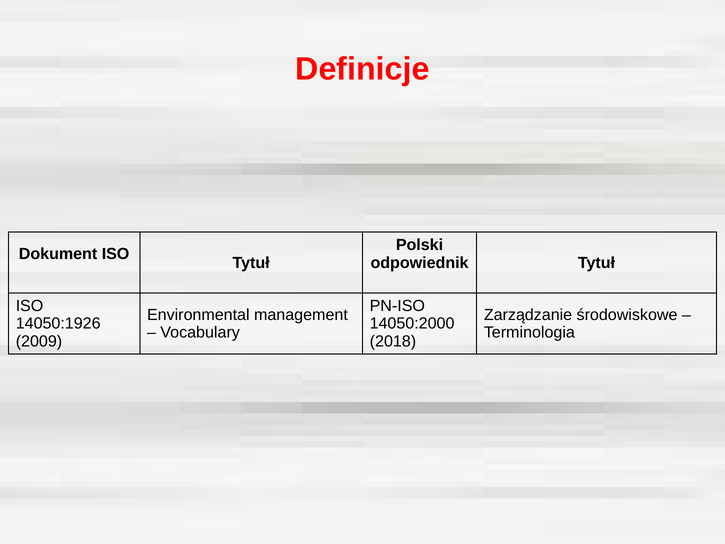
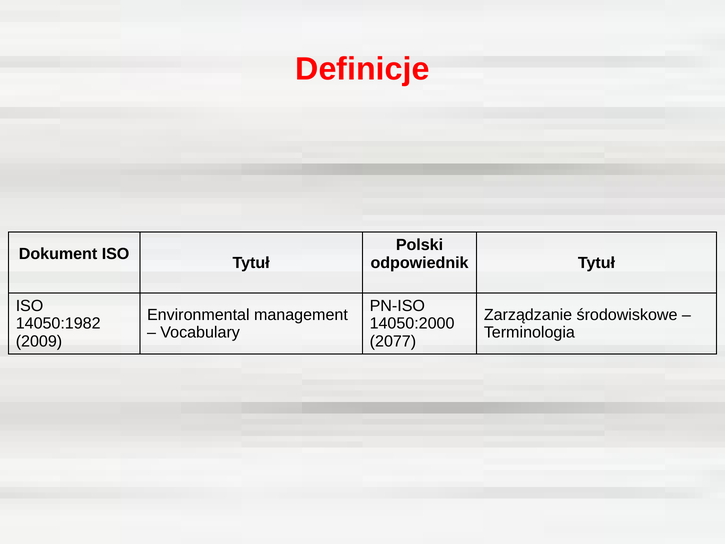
14050:1926: 14050:1926 -> 14050:1982 (58, 324)
2018: 2018 -> 2077 (393, 341)
